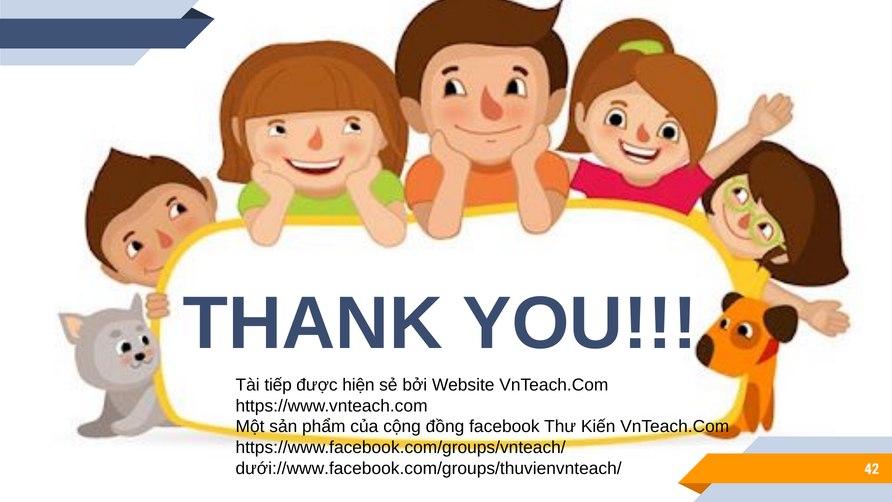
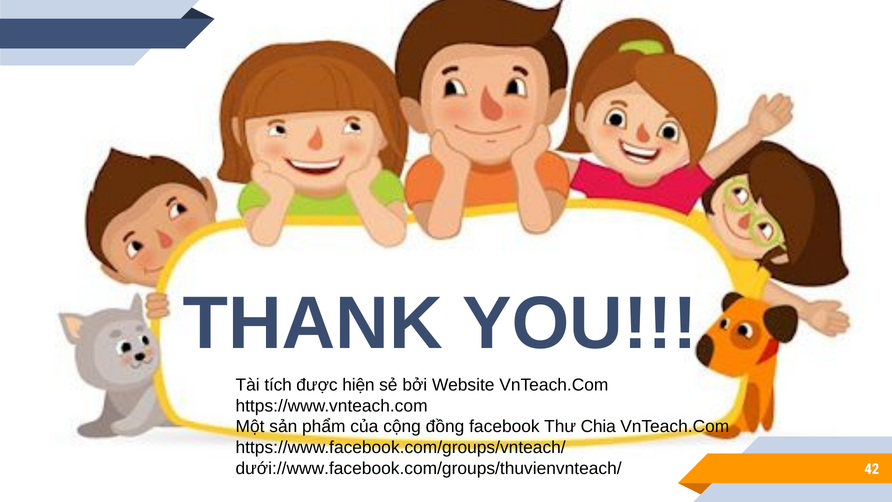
tiếp: tiếp -> tích (278, 385)
Kiến: Kiến -> Chia (598, 426)
